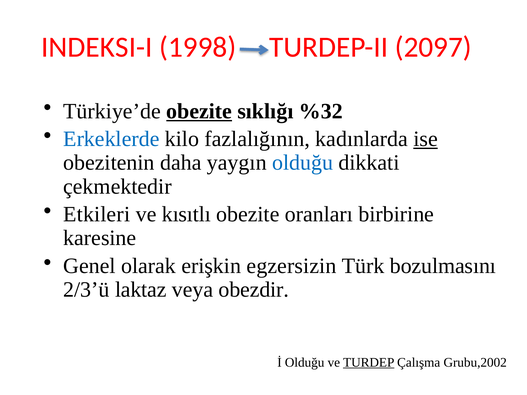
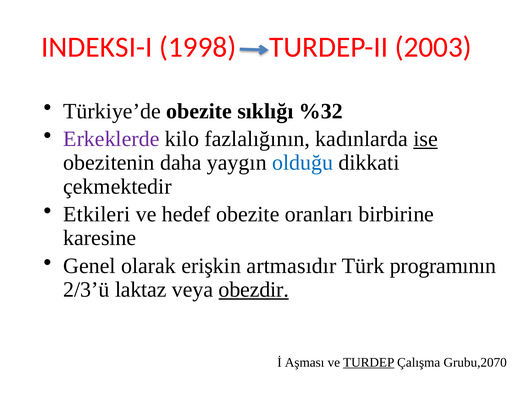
2097: 2097 -> 2003 (433, 47)
obezite underline: present -> none (199, 111)
Erkeklerde colour: blue -> purple (111, 139)
kısıtlı: kısıtlı -> hedef (186, 214)
egzersizin: egzersizin -> artmasıdır (292, 266)
bozulmasını: bozulmasını -> programının (443, 266)
obezdir underline: none -> present (254, 290)
İ Olduğu: Olduğu -> Aşması (305, 363)
Grubu,2002: Grubu,2002 -> Grubu,2070 (475, 363)
